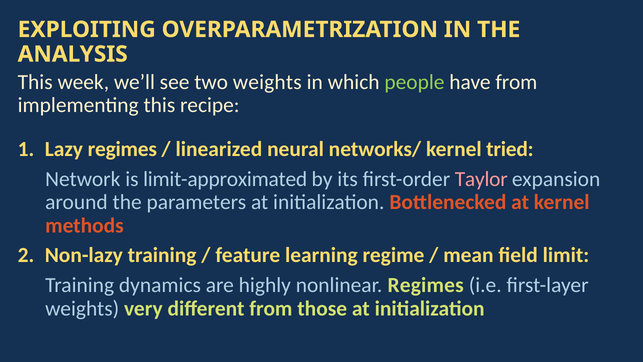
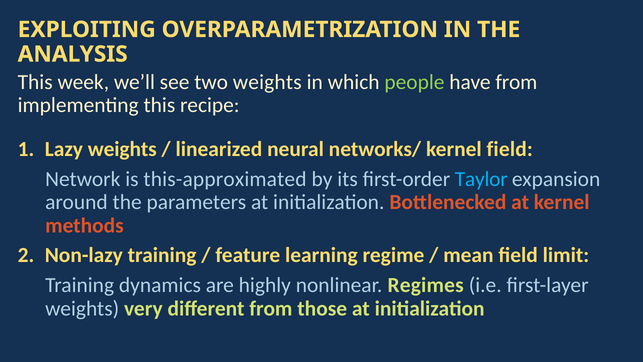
Lazy regimes: regimes -> weights (122, 149)
kernel tried: tried -> field (510, 149)
limit-approximated: limit-approximated -> this-approximated (225, 179)
Taylor colour: pink -> light blue (481, 179)
